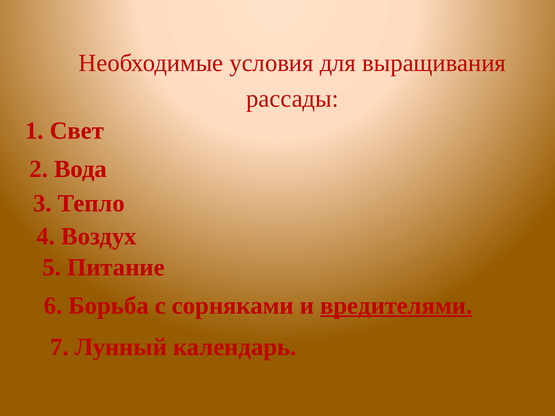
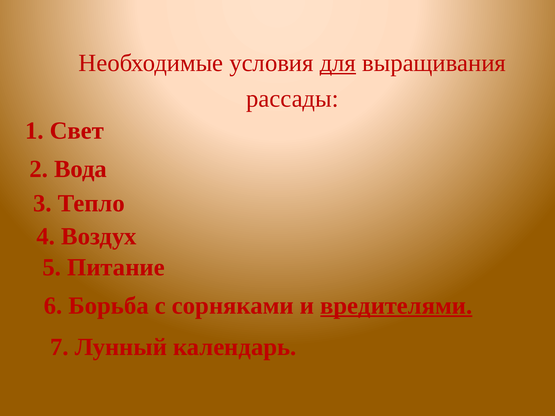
для underline: none -> present (338, 63)
